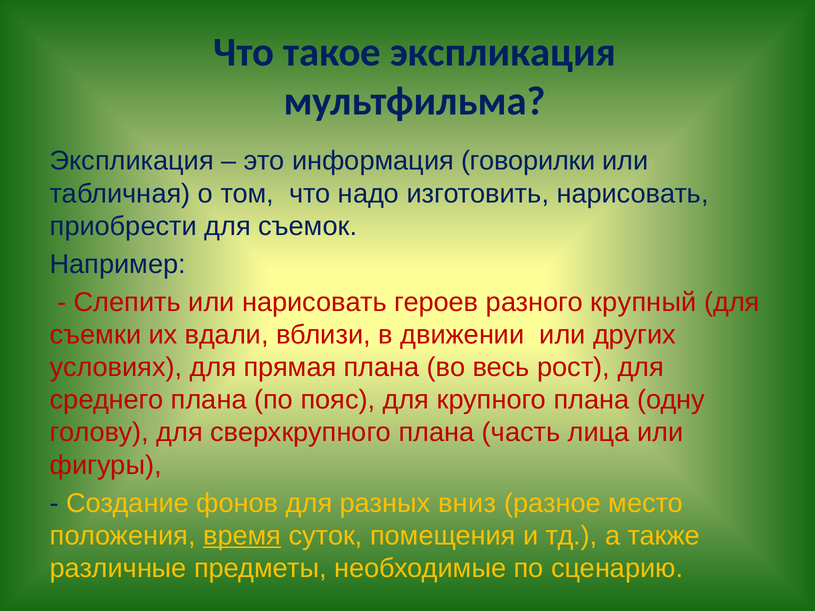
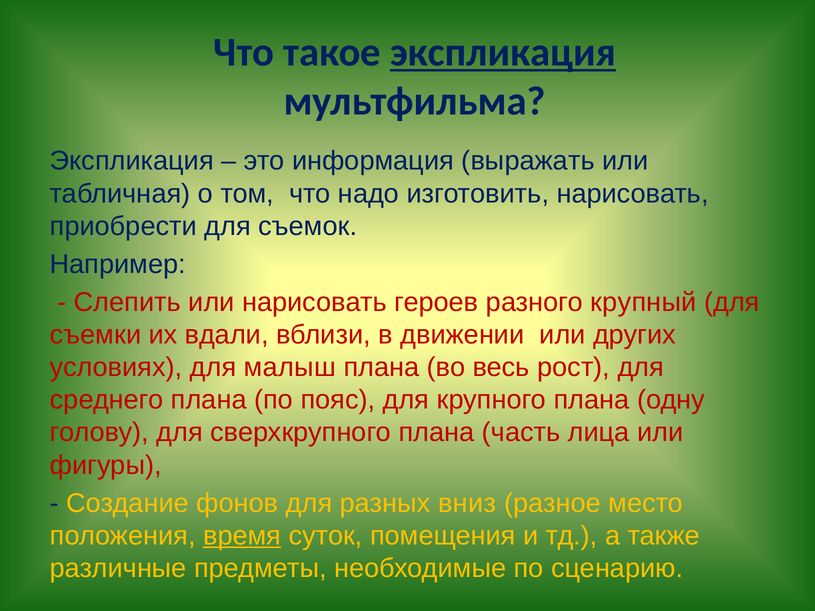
экспликация underline: none -> present (503, 53)
говорилки: говорилки -> выражать (528, 161)
прямая: прямая -> малыш (290, 367)
